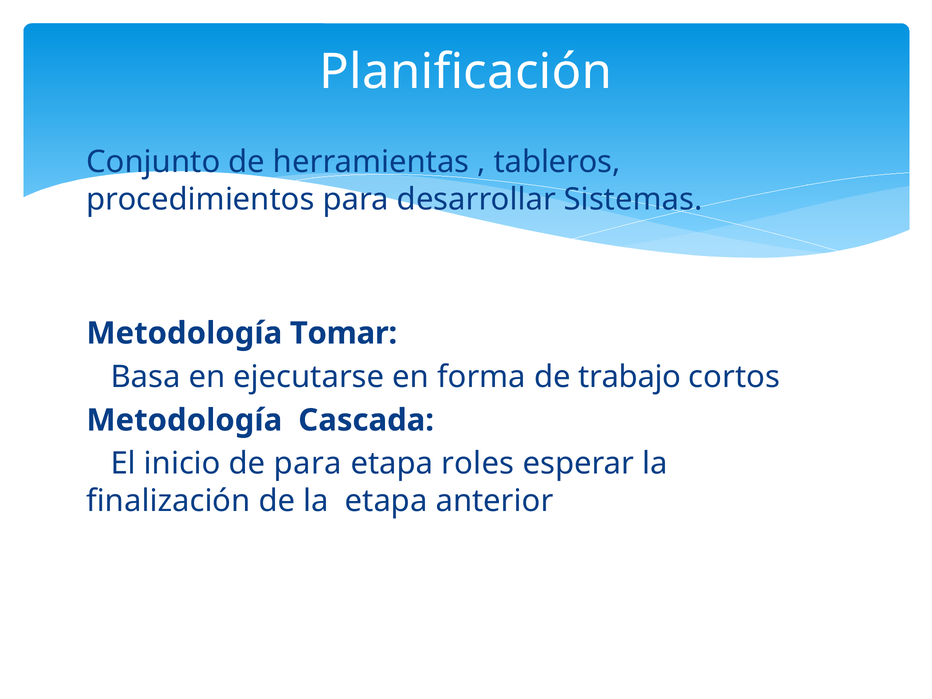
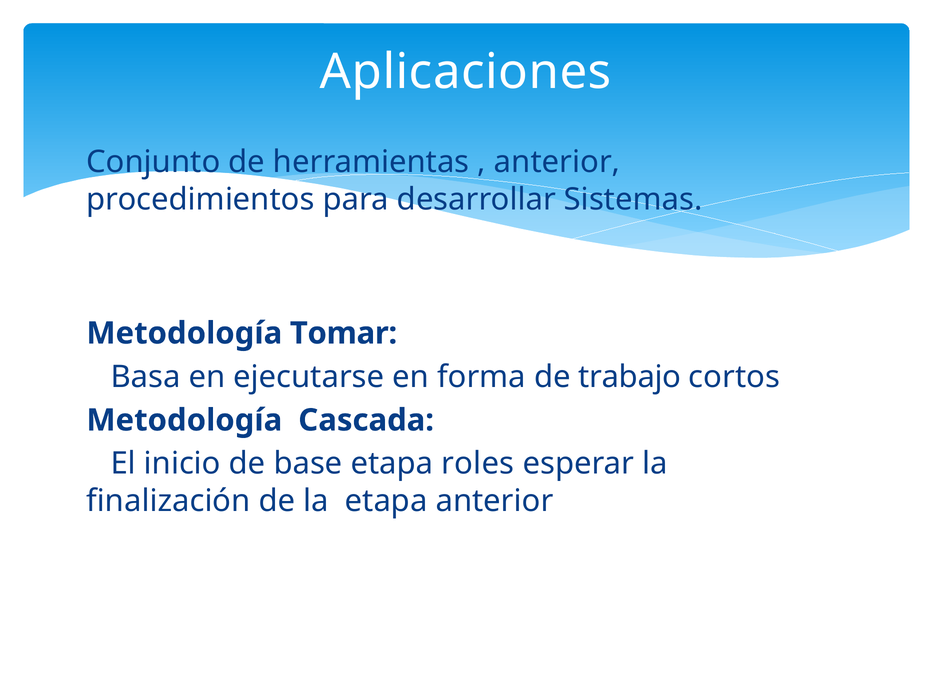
Planificación: Planificación -> Aplicaciones (466, 72)
tableros: tableros -> anterior (557, 162)
de para: para -> base (308, 464)
